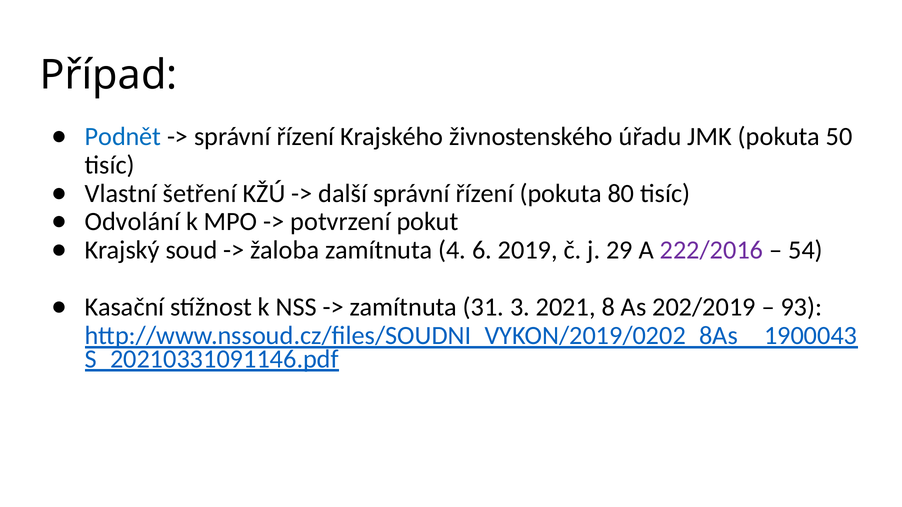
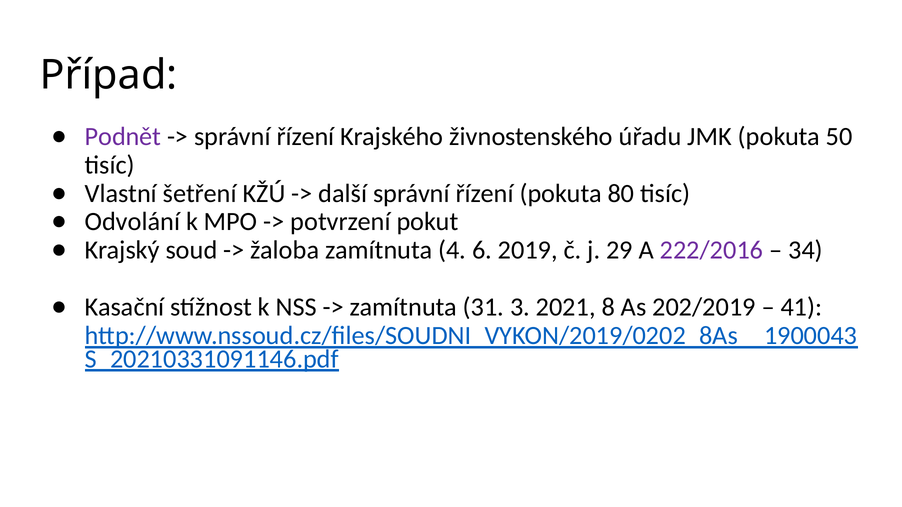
Podnět colour: blue -> purple (123, 137)
54: 54 -> 34 (806, 250)
93: 93 -> 41 (801, 307)
